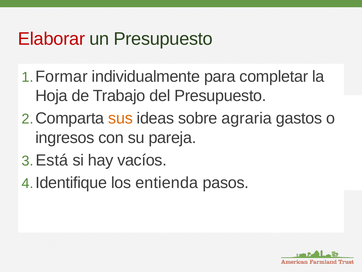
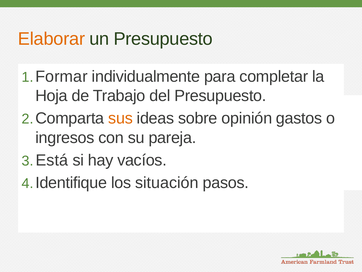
Elaborar colour: red -> orange (52, 39)
agraria: agraria -> opinión (247, 118)
entienda: entienda -> situación (167, 183)
